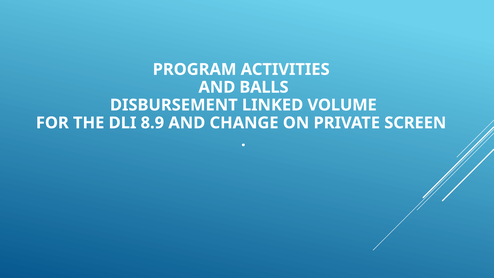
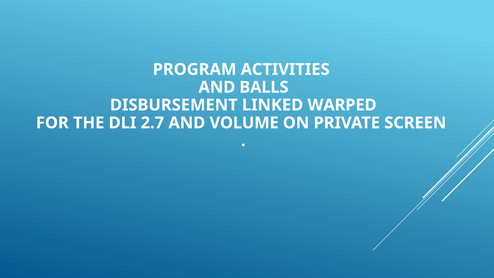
VOLUME: VOLUME -> WARPED (342, 105)
8.9: 8.9 -> 2.7 (152, 123)
CHANGE: CHANGE -> VOLUME (244, 123)
